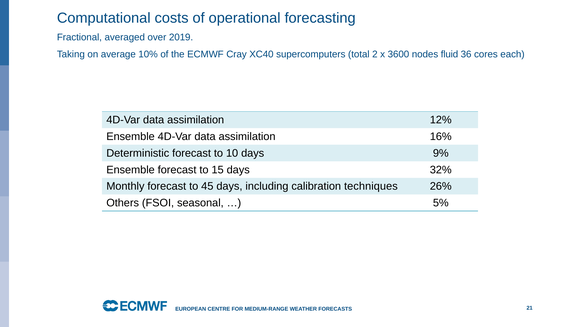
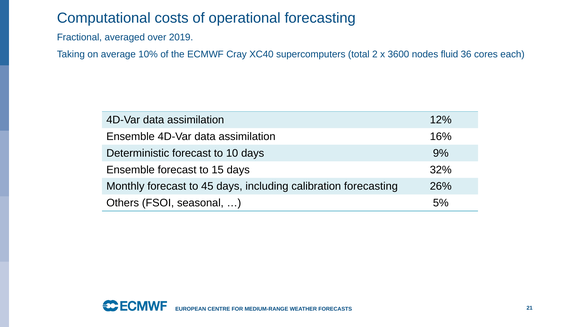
calibration techniques: techniques -> forecasting (371, 186)
